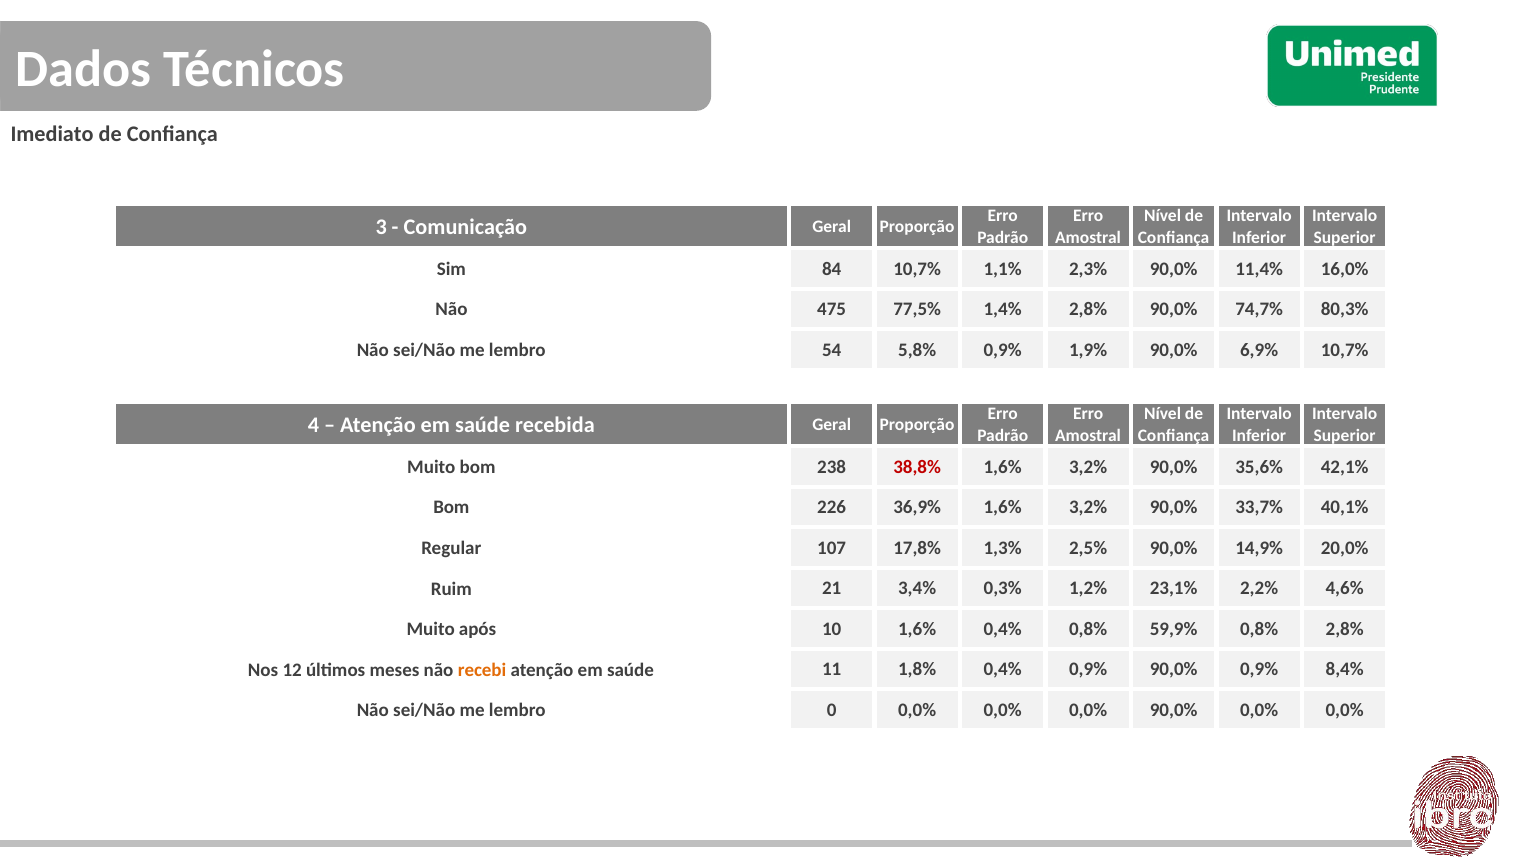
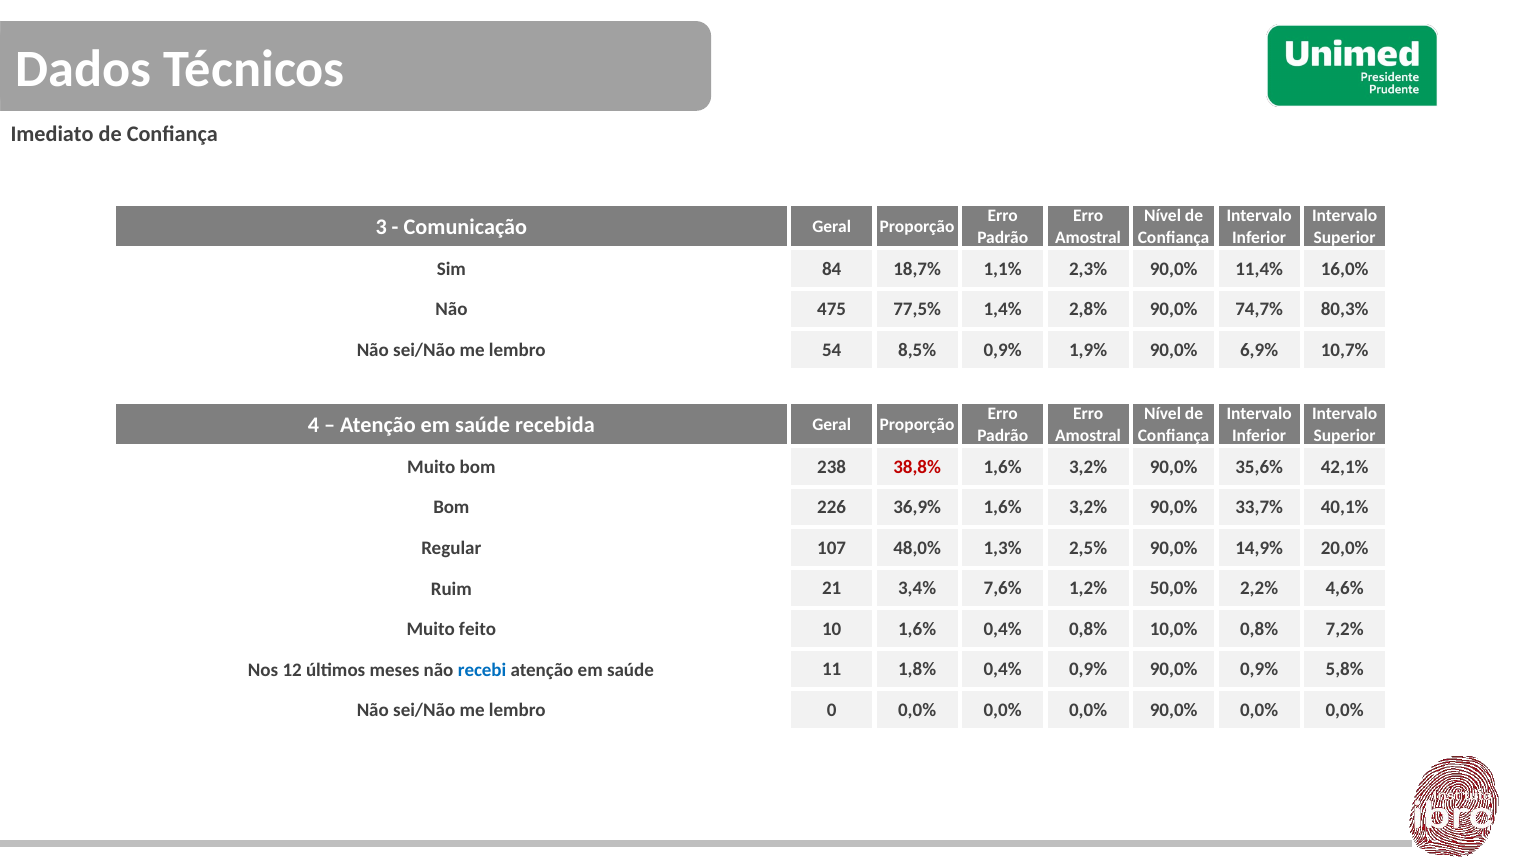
84 10,7%: 10,7% -> 18,7% (917, 269)
5,8%: 5,8% -> 8,5% (917, 350)
17,8%: 17,8% -> 48,0% (917, 548)
0,3%: 0,3% -> 7,6% (1003, 588)
23,1%: 23,1% -> 50,0% (1174, 588)
após: após -> feito (478, 629)
59,9%: 59,9% -> 10,0% (1174, 629)
0,8% 2,8%: 2,8% -> 7,2% (1345, 629)
recebi colour: orange -> blue (482, 669)
8,4%: 8,4% -> 5,8% (1345, 669)
